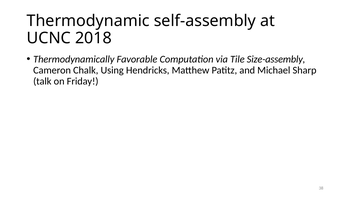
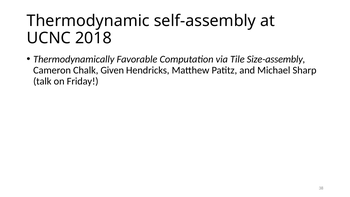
Using: Using -> Given (112, 70)
